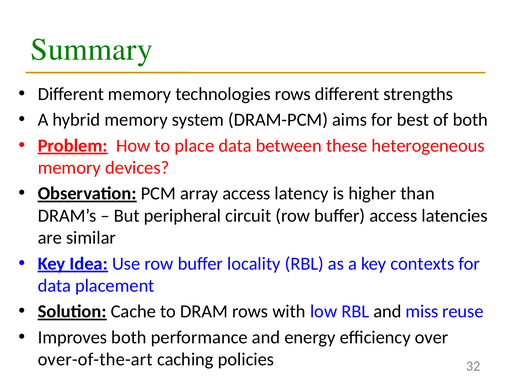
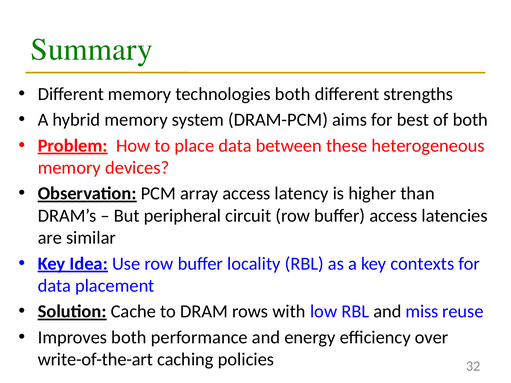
technologies rows: rows -> both (293, 94)
over-of-the-art: over-of-the-art -> write-of-the-art (95, 360)
